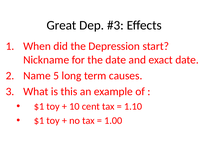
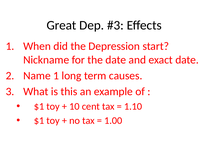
Name 5: 5 -> 1 (56, 76)
